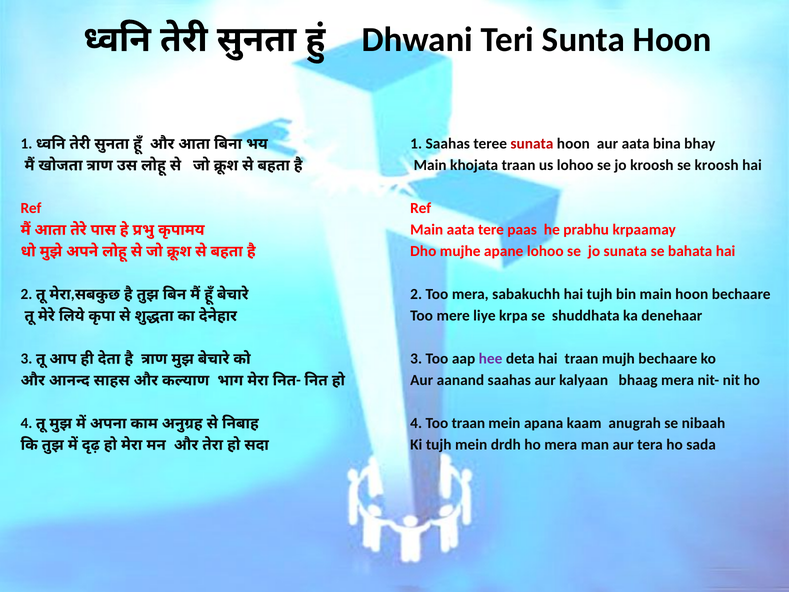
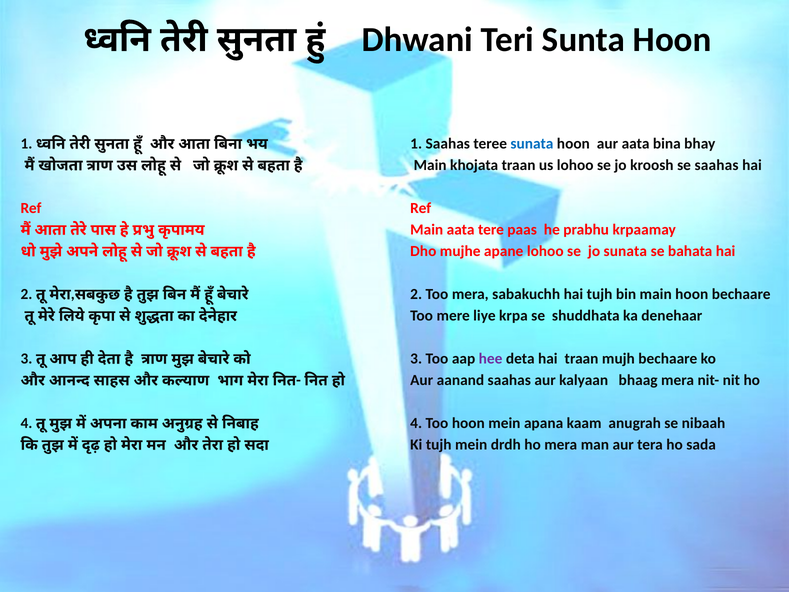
sunata colour: red -> blue (532, 144)
se kroosh: kroosh -> saahas (717, 165)
Too traan: traan -> hoon (468, 423)
